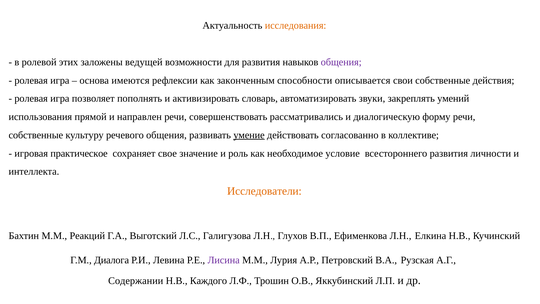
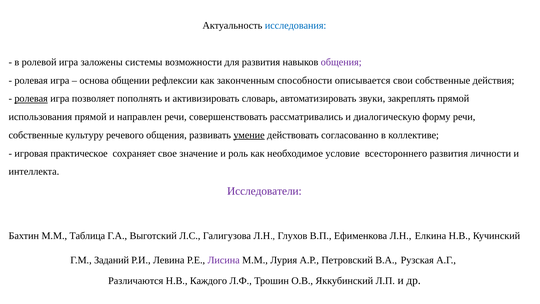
исследования colour: orange -> blue (296, 26)
ролевой этих: этих -> игра (69, 62)
ведущей: ведущей -> системы (144, 62)
имеются: имеются -> общении (131, 80)
ролевая underline: none -> present (31, 99)
закреплять умений: умений -> прямой (453, 99)
Исследователи colour: orange -> purple (264, 191)
Реакций: Реакций -> Таблица (87, 236)
Диалога: Диалога -> Заданий (112, 260)
Содержании: Содержании -> Различаются (136, 281)
